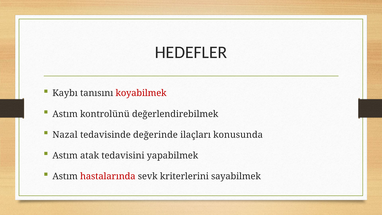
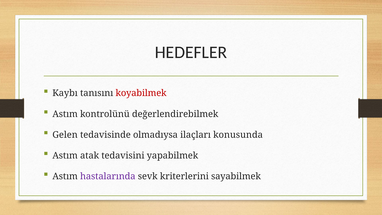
Nazal: Nazal -> Gelen (65, 135)
değerinde: değerinde -> olmadıysa (155, 135)
hastalarında colour: red -> purple (108, 176)
